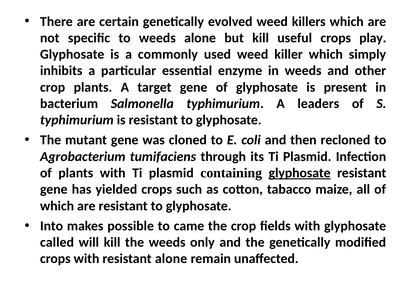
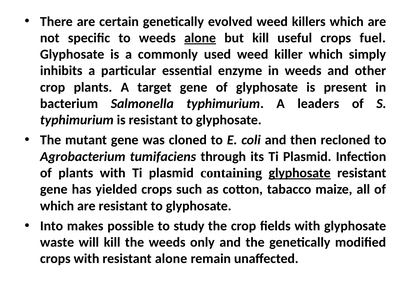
alone underline: none -> present (200, 38)
play: play -> fuel (373, 38)
came: came -> study (189, 226)
called: called -> waste (57, 243)
